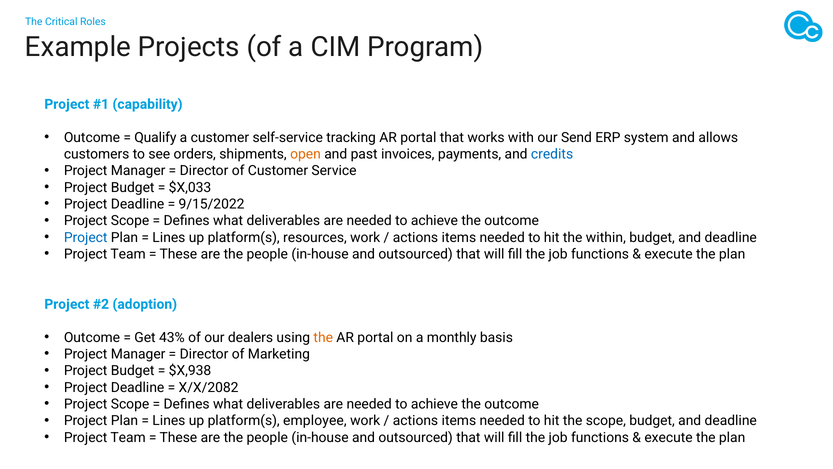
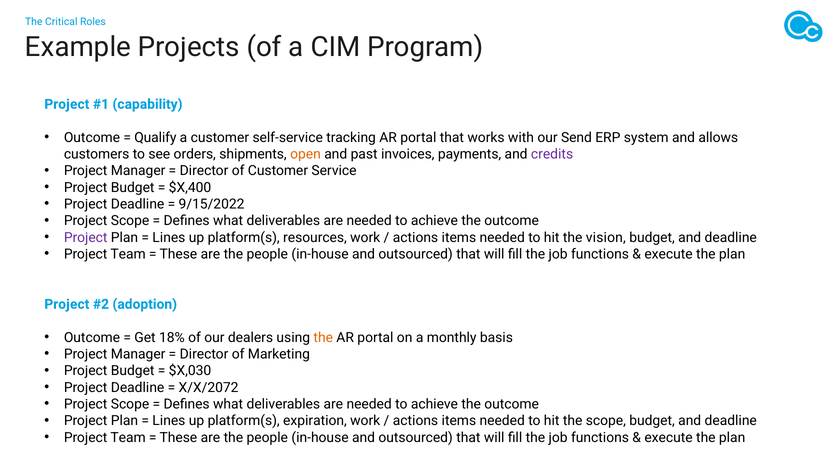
credits colour: blue -> purple (552, 154)
$X,033: $X,033 -> $X,400 (190, 187)
Project colour: blue -> purple (86, 237)
within: within -> vision (606, 237)
43%: 43% -> 18% (172, 337)
$X,938: $X,938 -> $X,030 (190, 371)
X/X/2082: X/X/2082 -> X/X/2072 (209, 387)
employee: employee -> expiration (315, 420)
